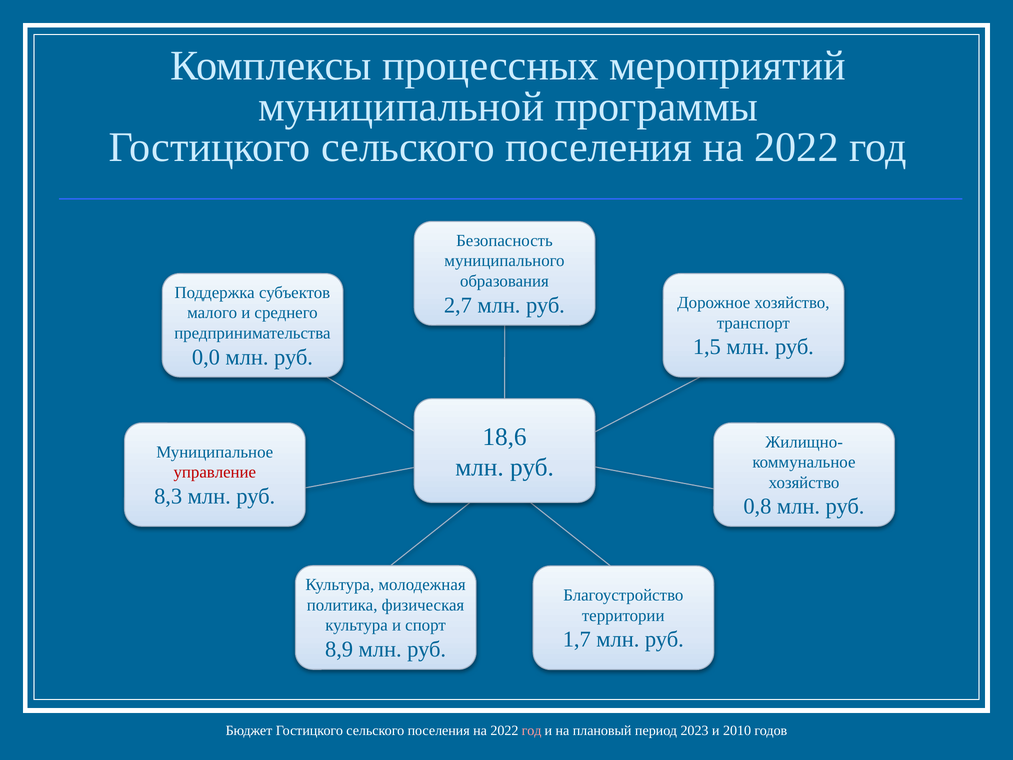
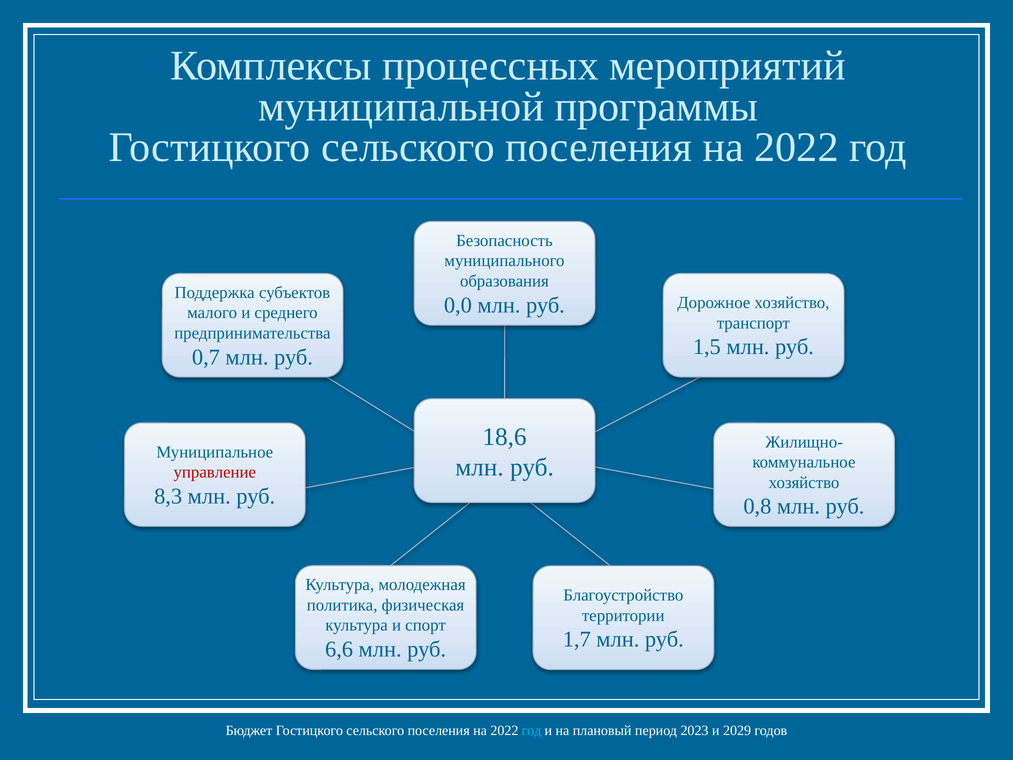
2,7: 2,7 -> 0,0 (458, 305)
0,0: 0,0 -> 0,7 (206, 357)
8,9: 8,9 -> 6,6 (339, 649)
год colour: pink -> light blue (532, 730)
2010: 2010 -> 2029 (737, 730)
